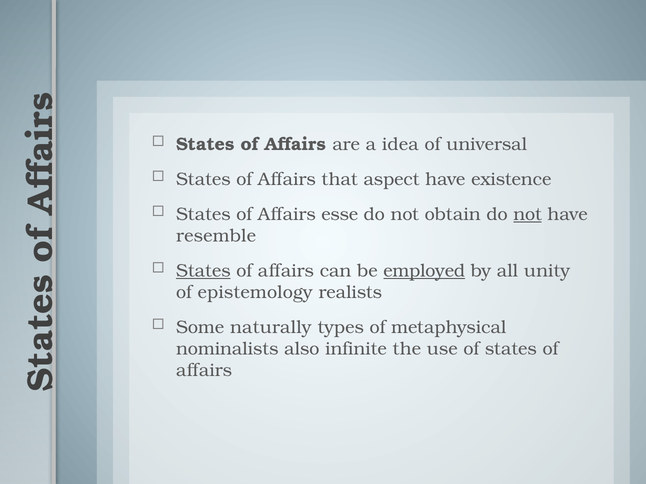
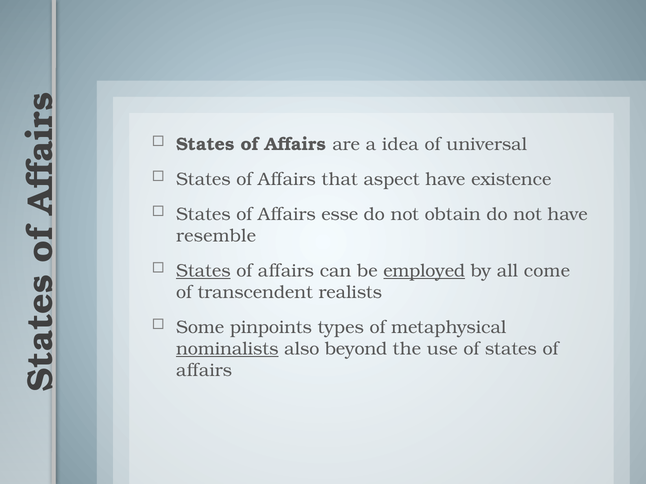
not underline: present -> none (528, 214)
unity: unity -> come (547, 271)
epistemology: epistemology -> transcendent (255, 293)
naturally: naturally -> pinpoints (271, 328)
nominalists underline: none -> present (227, 349)
infinite: infinite -> beyond (356, 349)
